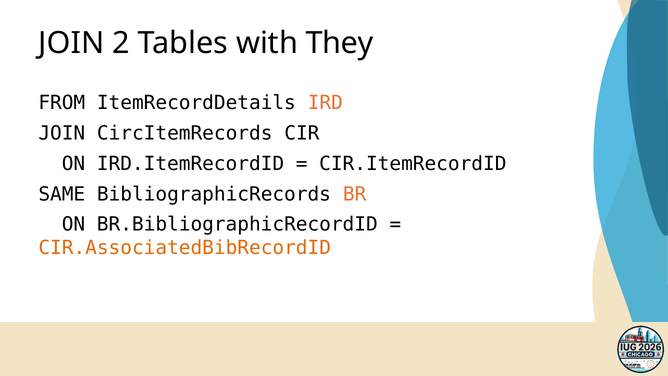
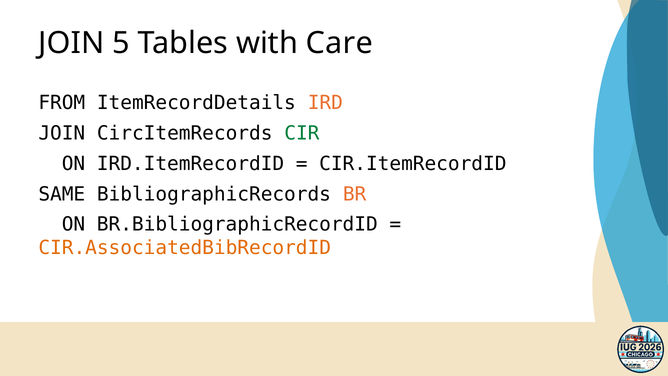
2: 2 -> 5 (121, 43)
They: They -> Care (339, 43)
CIR colour: black -> green (302, 133)
